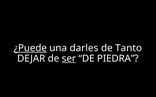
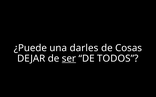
¿Puede underline: present -> none (30, 48)
Tanto: Tanto -> Cosas (129, 48)
PIEDRA: PIEDRA -> TODOS (118, 59)
